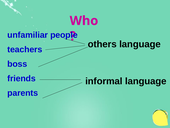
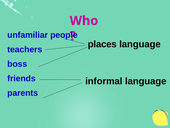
others: others -> places (102, 44)
